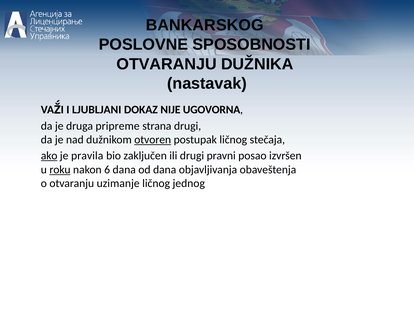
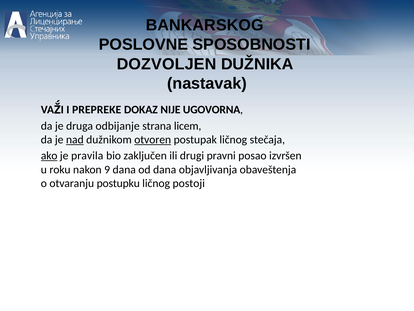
OTVARANJU: OTVARANJU -> DOZVOLJEN (167, 64)
LJUBLJANI: LJUBLJANI -> PREPREKE (97, 110)
pripreme: pripreme -> odbijanje (118, 126)
strana drugi: drugi -> licem (188, 126)
nad underline: none -> present (75, 139)
roku underline: present -> none (60, 169)
6: 6 -> 9 (107, 169)
uzimanje: uzimanje -> postupku (118, 183)
jednog: jednog -> postoji (189, 183)
